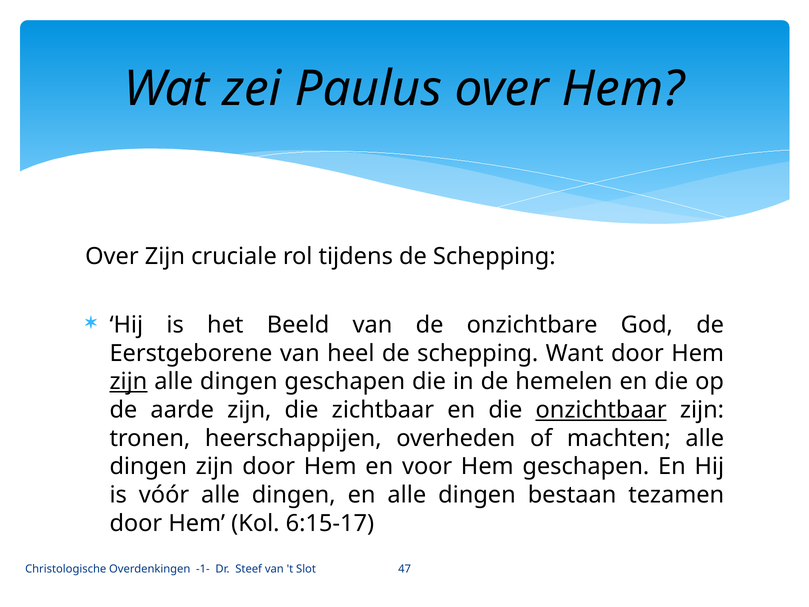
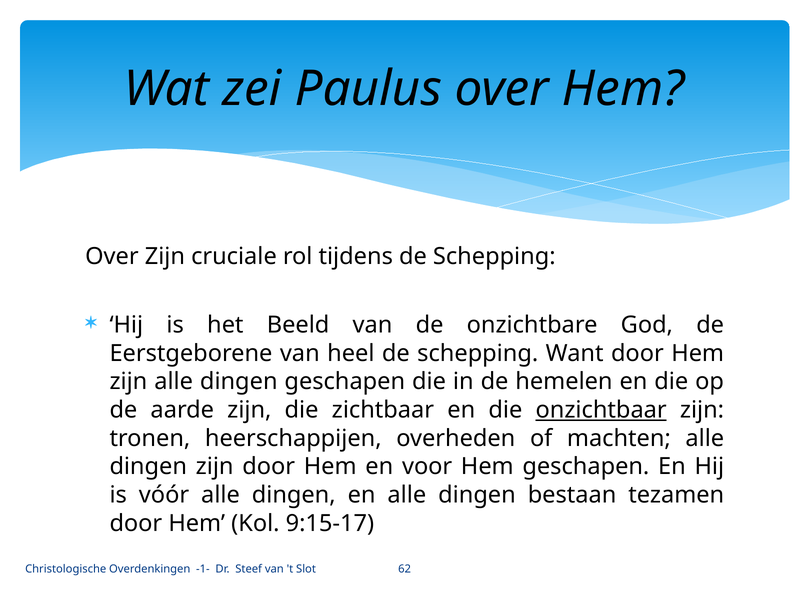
zijn underline: present -> none (128, 381)
6:15-17: 6:15-17 -> 9:15-17 (330, 523)
47: 47 -> 62 (405, 569)
